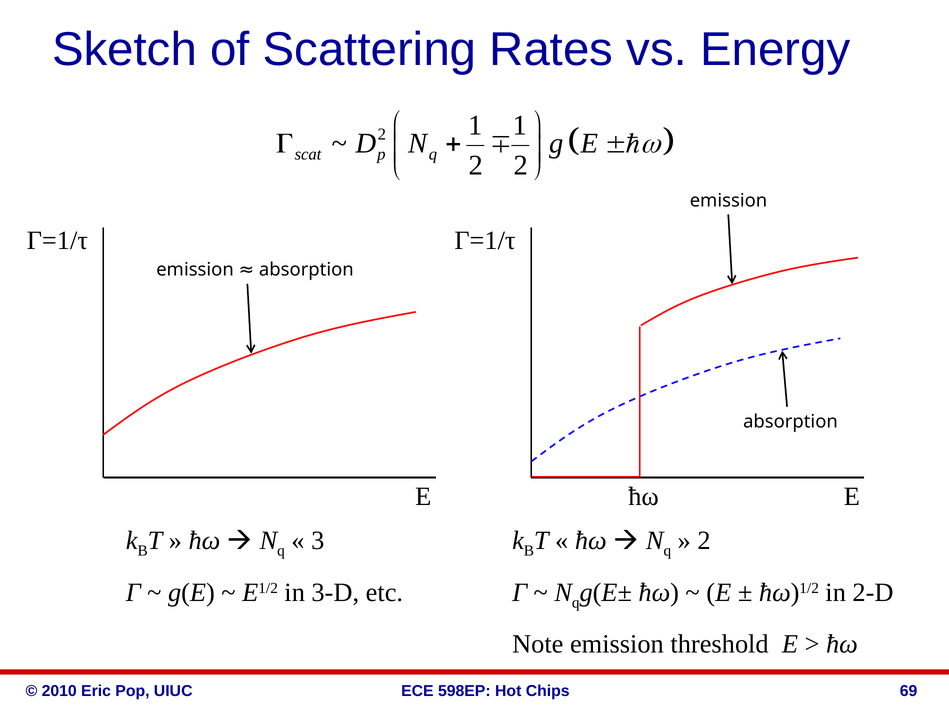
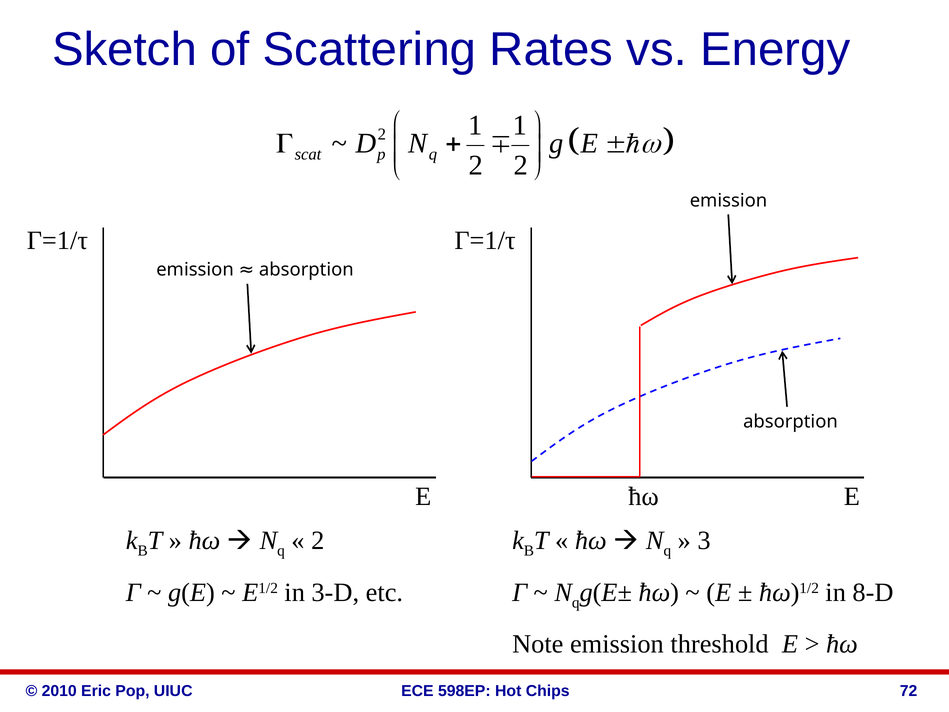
3: 3 -> 2 (318, 540)
2: 2 -> 3 (704, 540)
2-D: 2-D -> 8-D (873, 592)
69: 69 -> 72 (909, 691)
